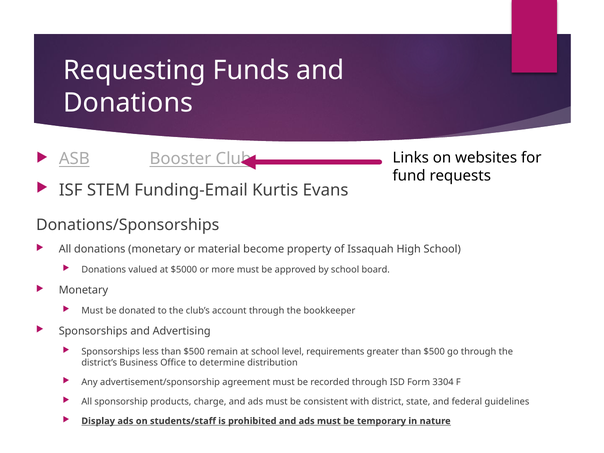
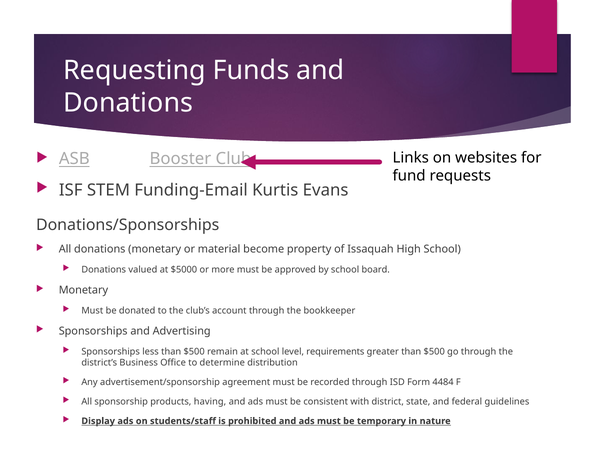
3304: 3304 -> 4484 (443, 382)
charge: charge -> having (210, 402)
